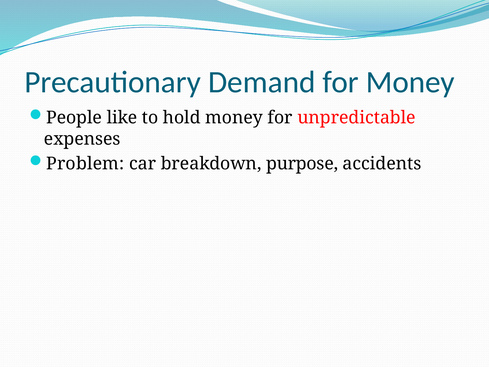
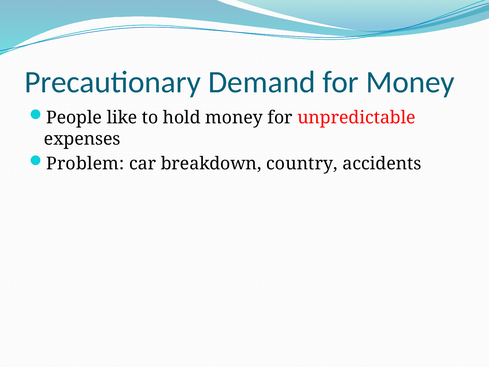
purpose: purpose -> country (302, 164)
